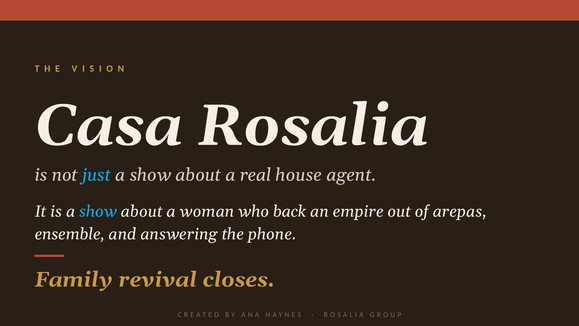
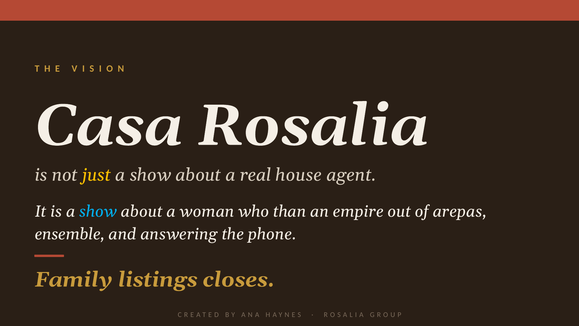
just colour: light blue -> yellow (97, 175)
back: back -> than (290, 211)
revival: revival -> listings (158, 279)
